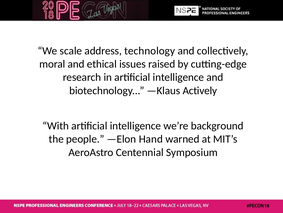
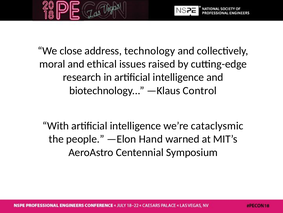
scale: scale -> close (71, 51)
Actively: Actively -> Control (200, 90)
background: background -> cataclysmic (217, 125)
